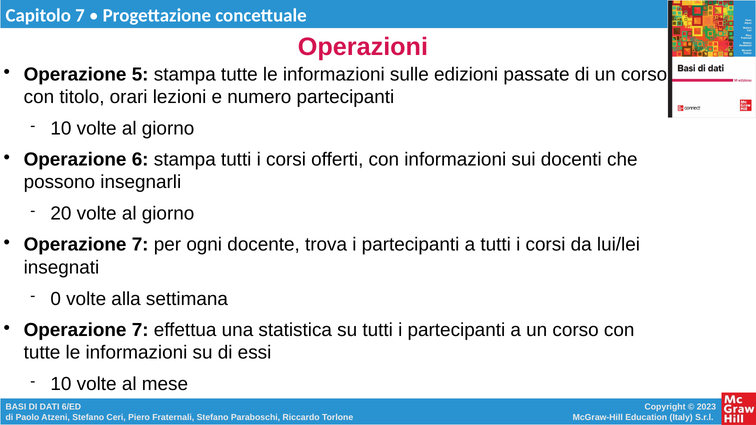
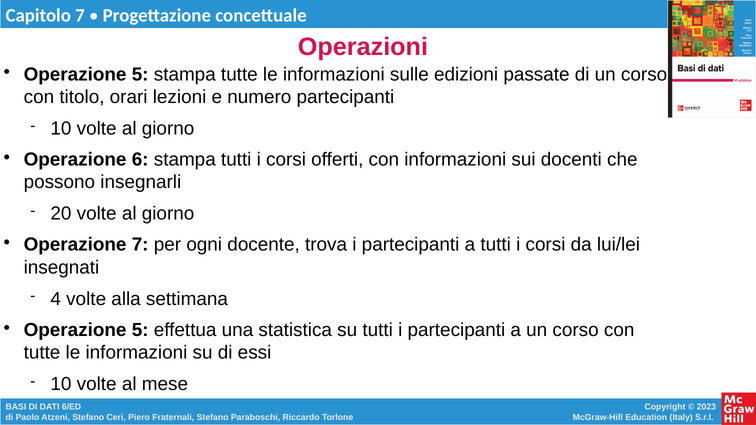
0: 0 -> 4 (56, 299)
7: 7 -> 5 (140, 330)
